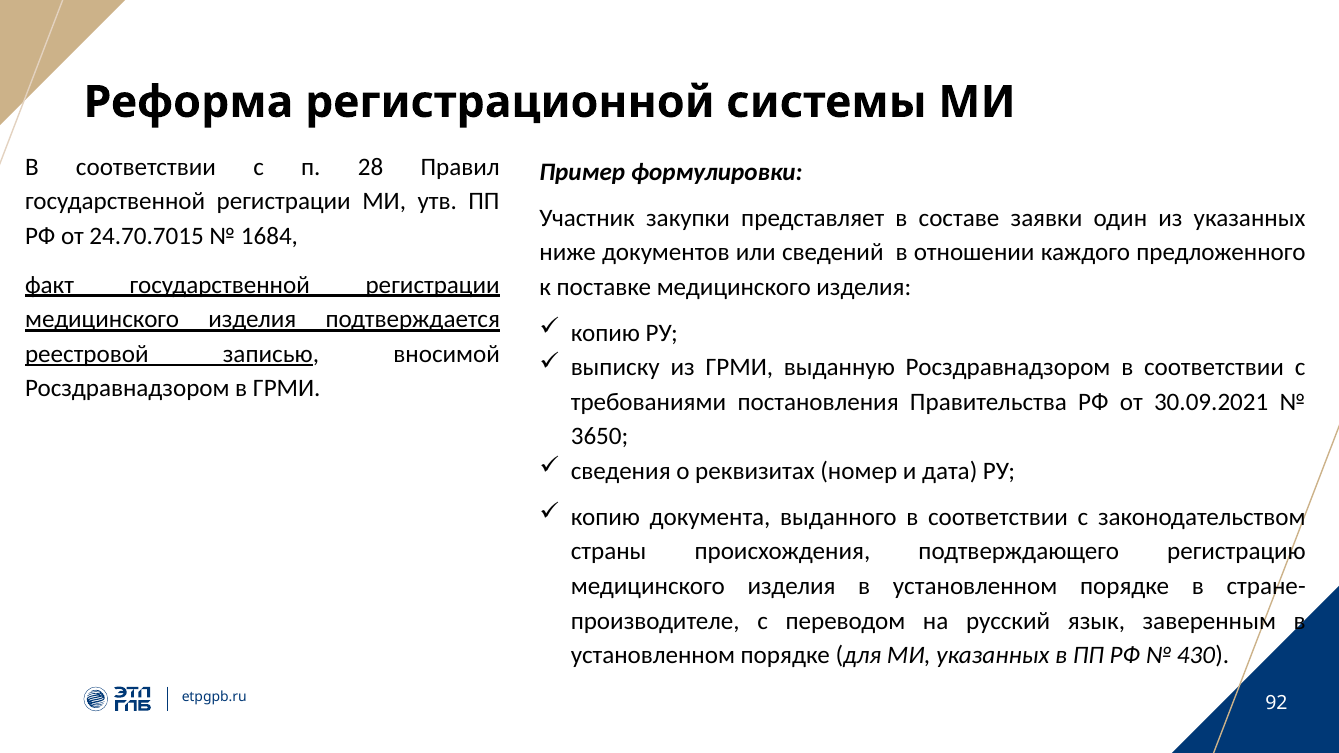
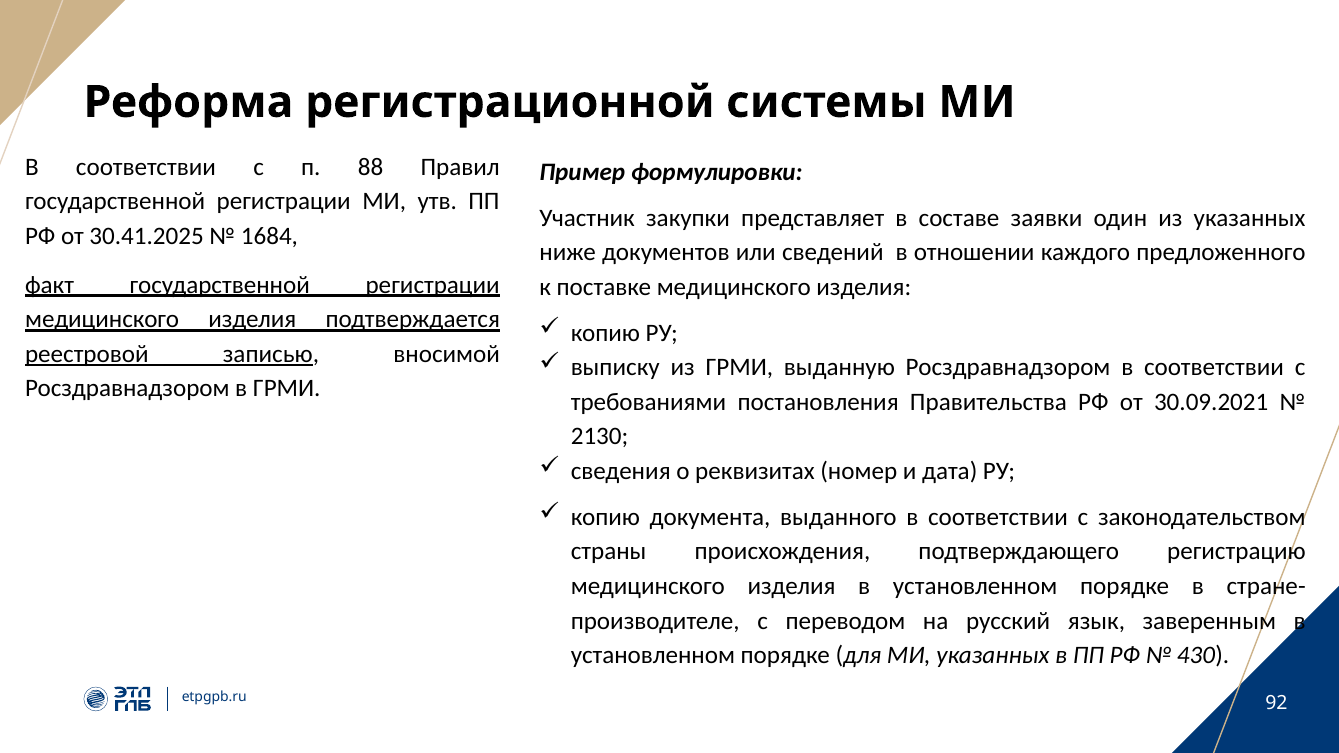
28: 28 -> 88 (371, 167)
24.70.7015: 24.70.7015 -> 30.41.2025 (147, 236)
3650: 3650 -> 2130 (600, 437)
